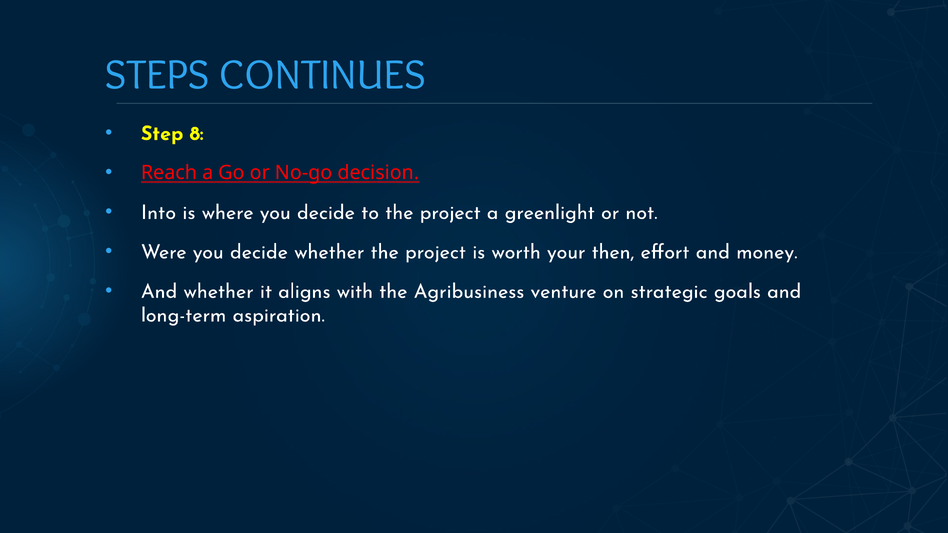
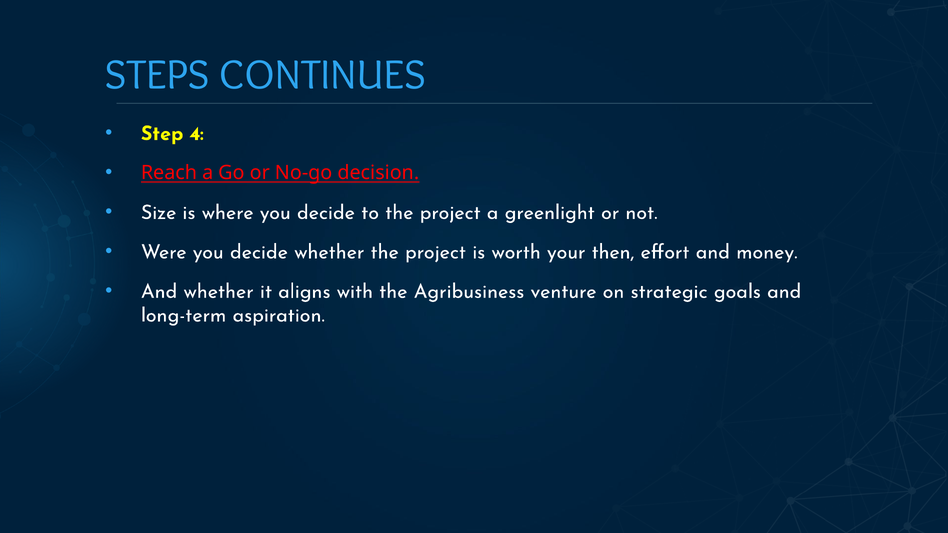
8: 8 -> 4 (197, 134)
Into: Into -> Size (159, 213)
